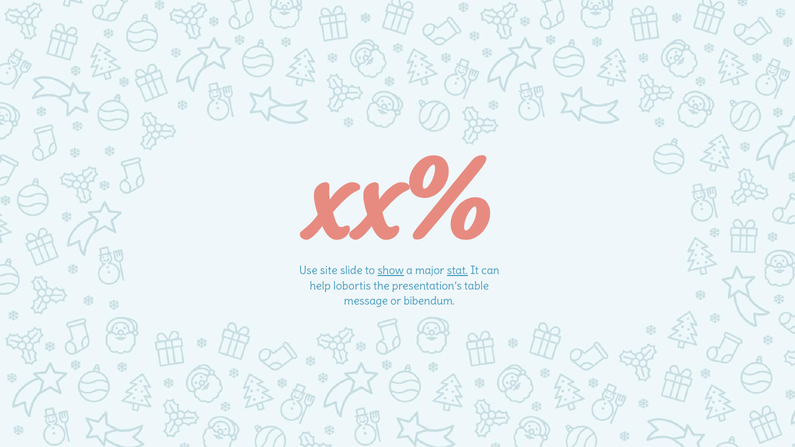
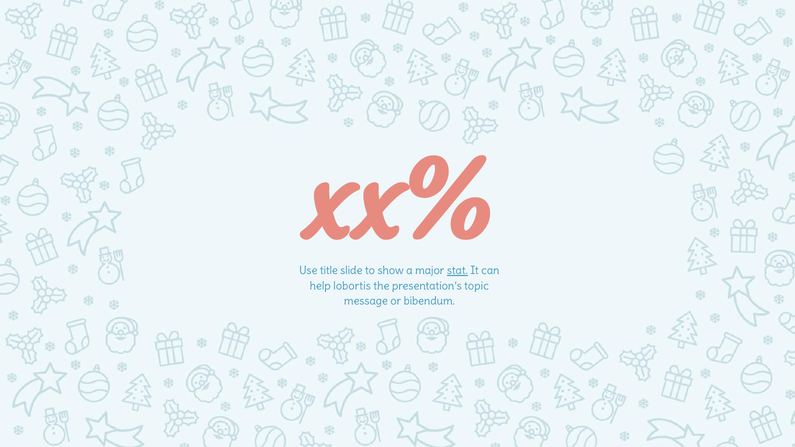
site: site -> title (329, 271)
show underline: present -> none (391, 271)
table: table -> topic (477, 286)
